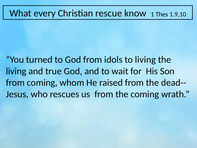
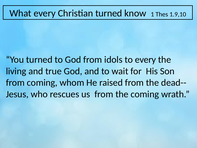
Christian rescue: rescue -> turned (109, 13)
to living: living -> every (145, 60)
